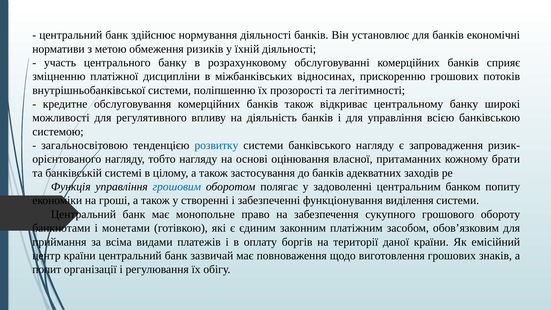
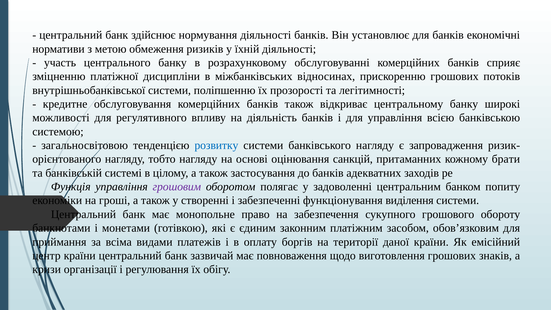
власної: власної -> санкцій (353, 159)
грошовим colour: blue -> purple (177, 187)
попит: попит -> кризи (47, 269)
